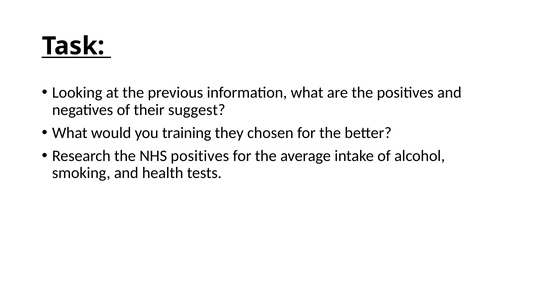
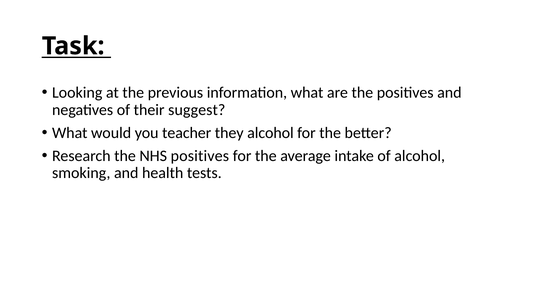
training: training -> teacher (187, 133)
they chosen: chosen -> alcohol (270, 133)
